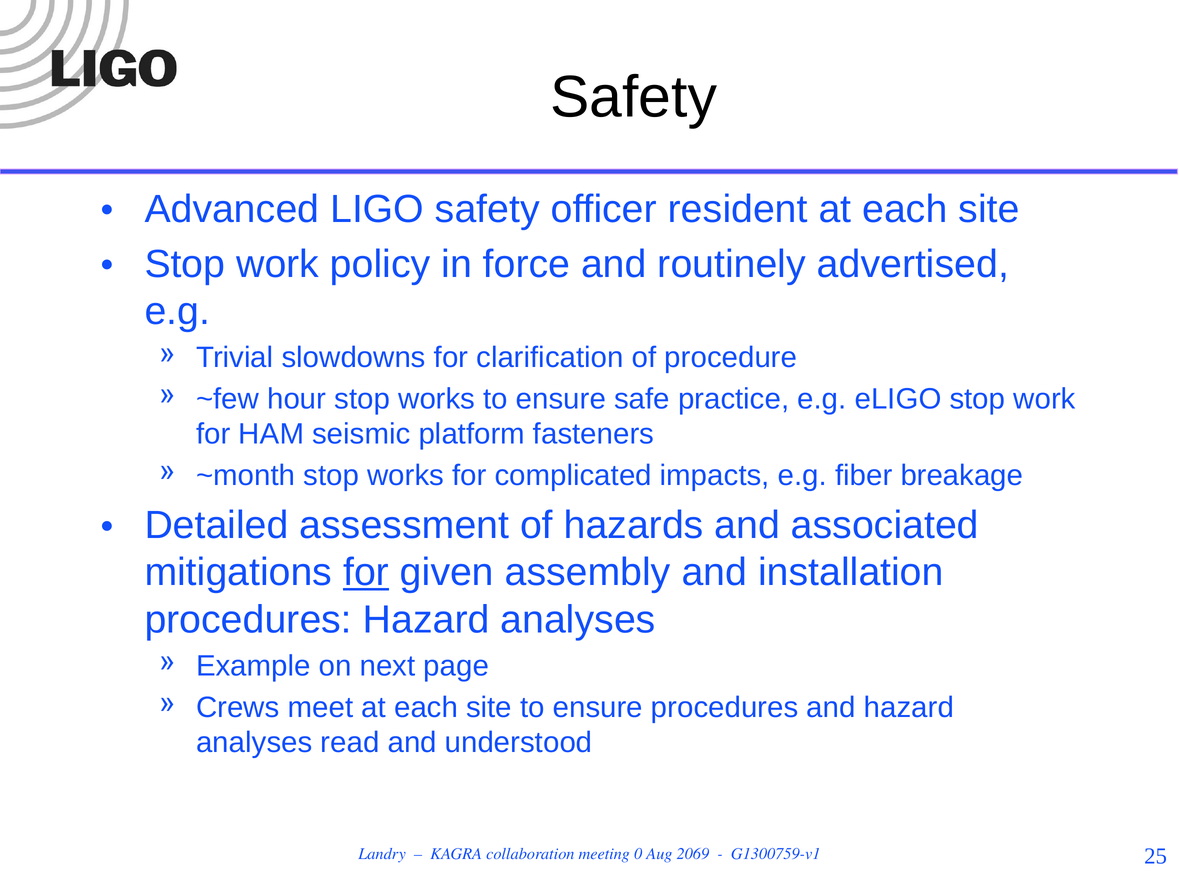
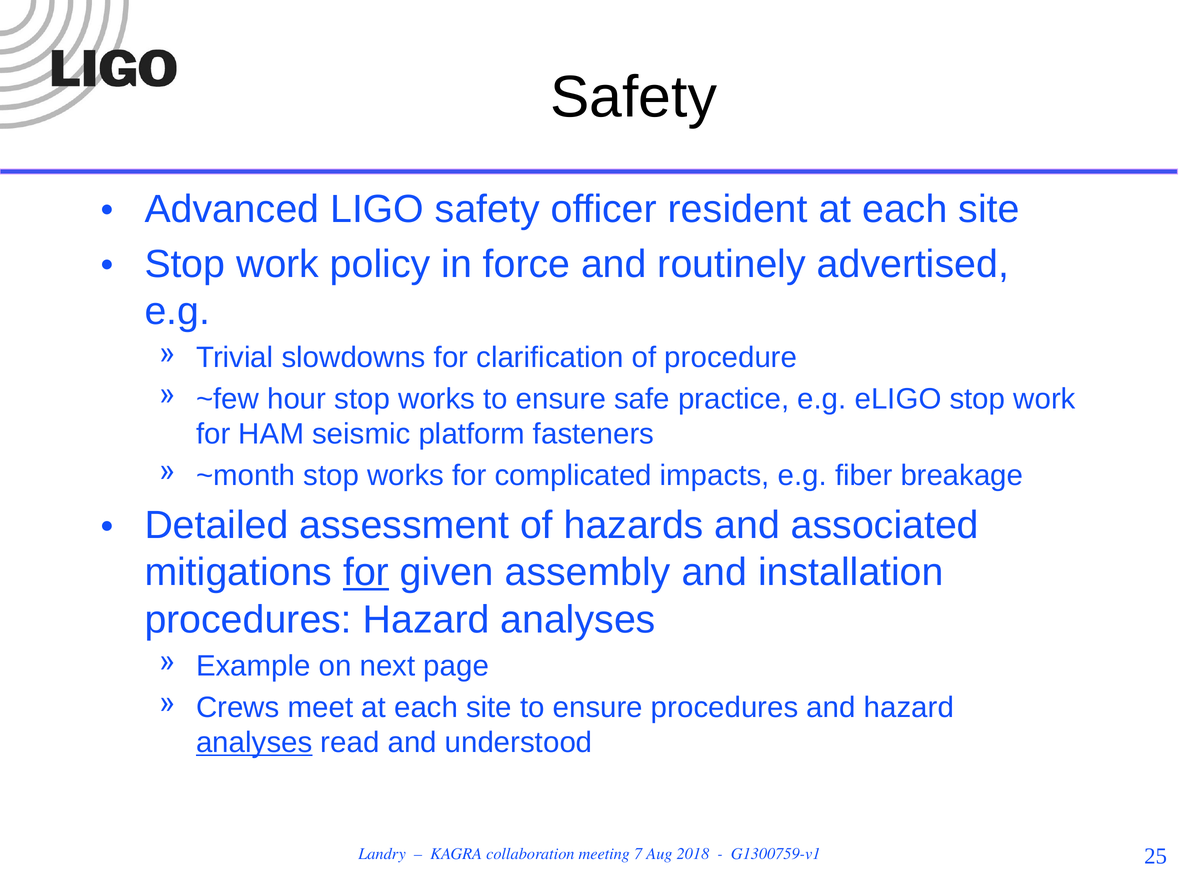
analyses underline: none -> present (254, 743)
0: 0 -> 7 (638, 854)
2069: 2069 -> 2018 (693, 854)
